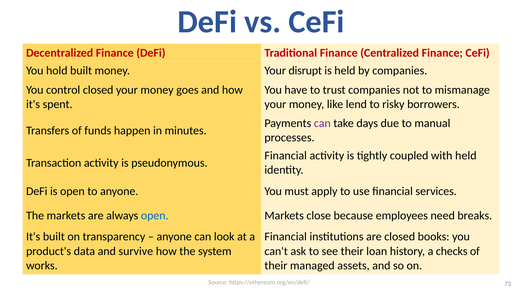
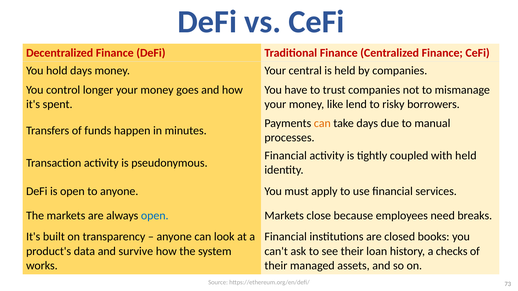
hold built: built -> days (81, 71)
disrupt: disrupt -> central (305, 71)
control closed: closed -> longer (98, 90)
can colour: purple -> orange (322, 123)
